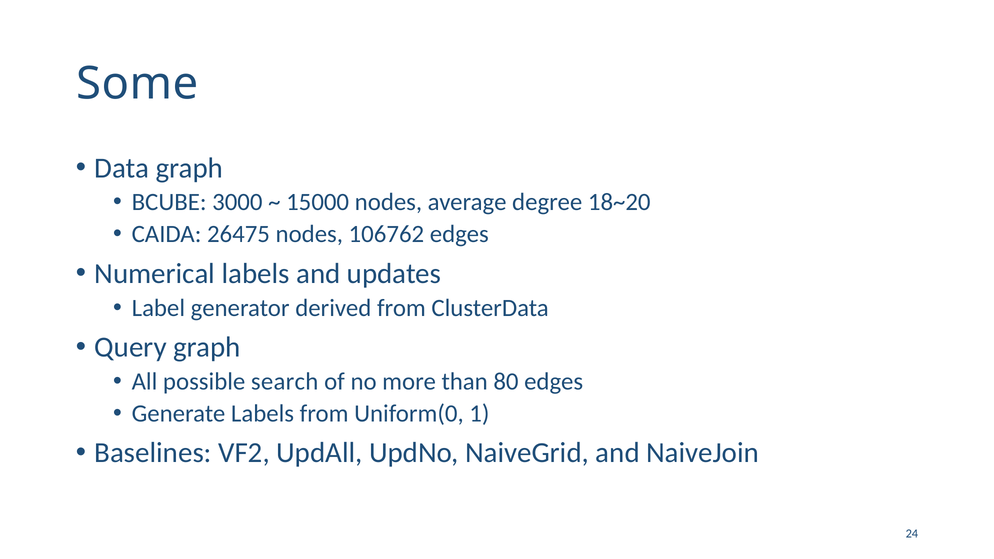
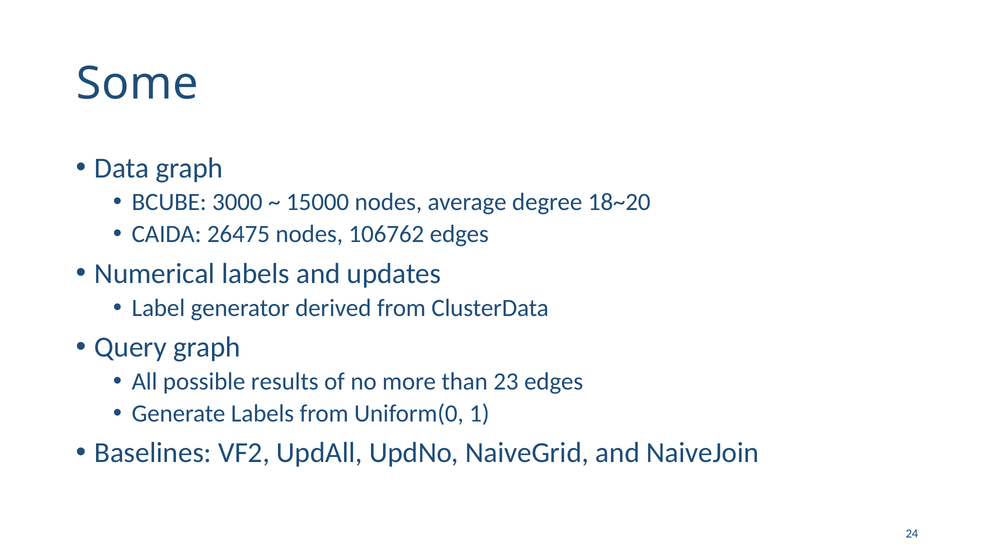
search: search -> results (285, 381)
80: 80 -> 23 (506, 381)
